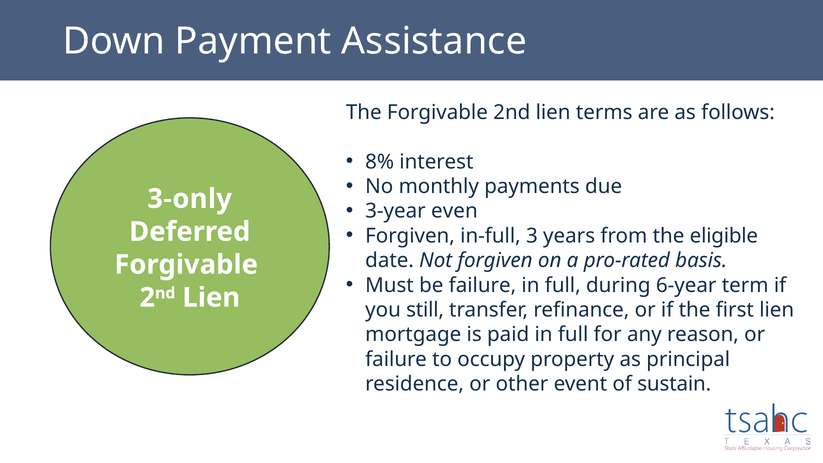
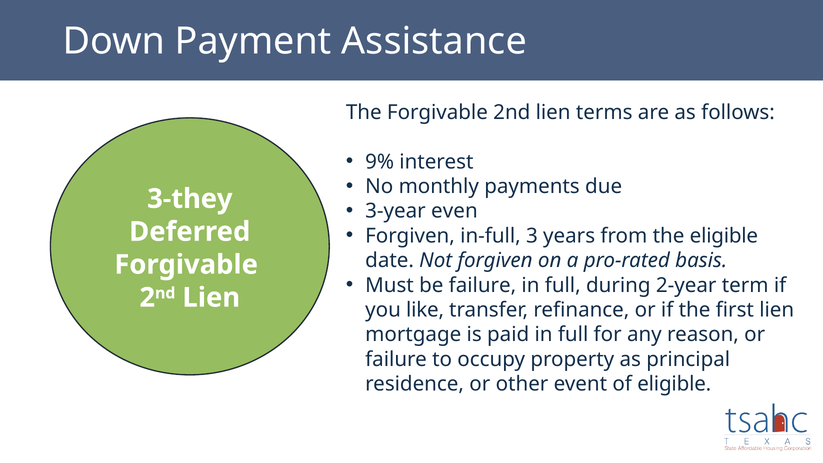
8%: 8% -> 9% (380, 162)
3-only: 3-only -> 3-they (190, 199)
6-year: 6-year -> 2-year (686, 285)
still: still -> like (425, 310)
of sustain: sustain -> eligible (674, 384)
